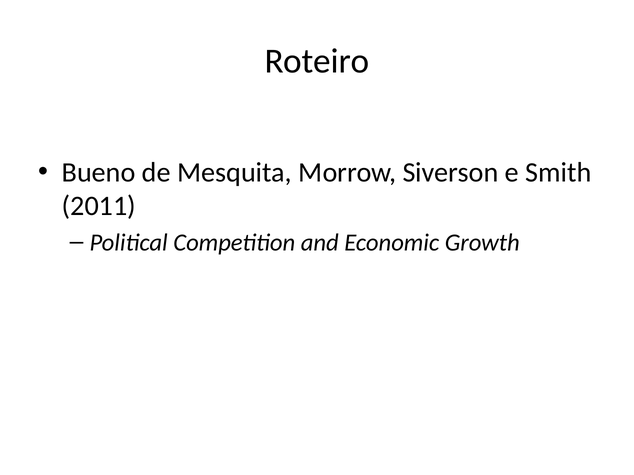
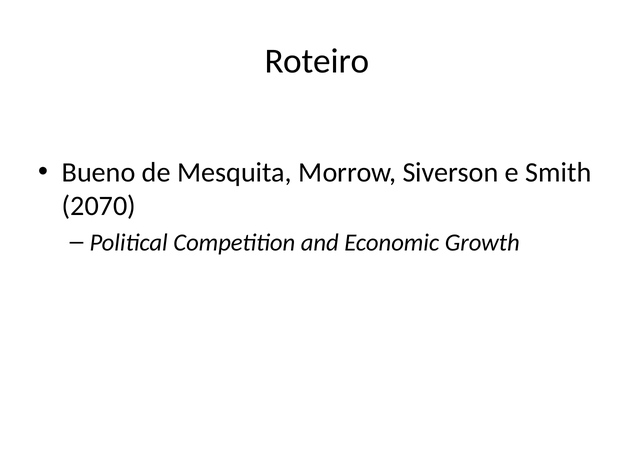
2011: 2011 -> 2070 (99, 206)
